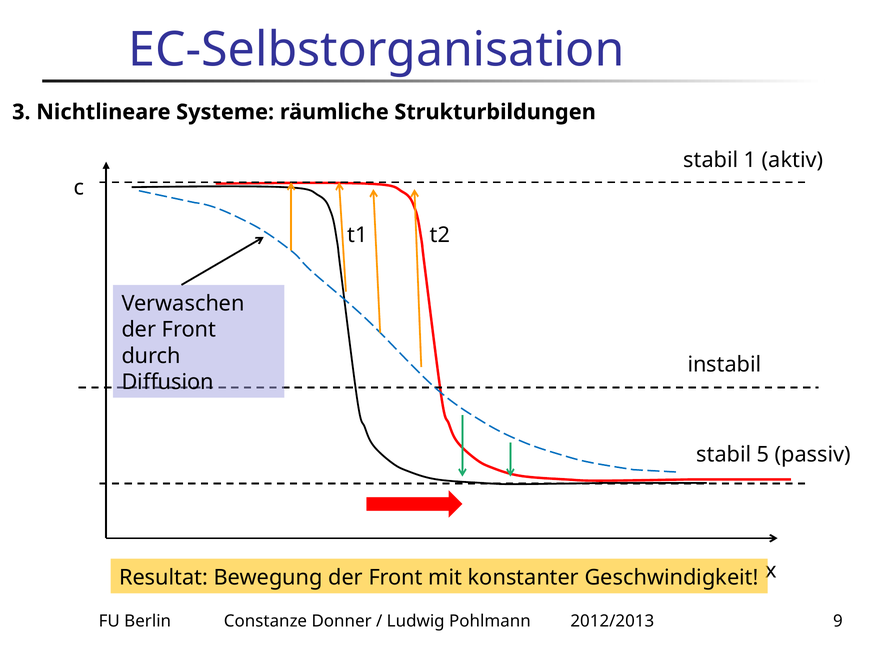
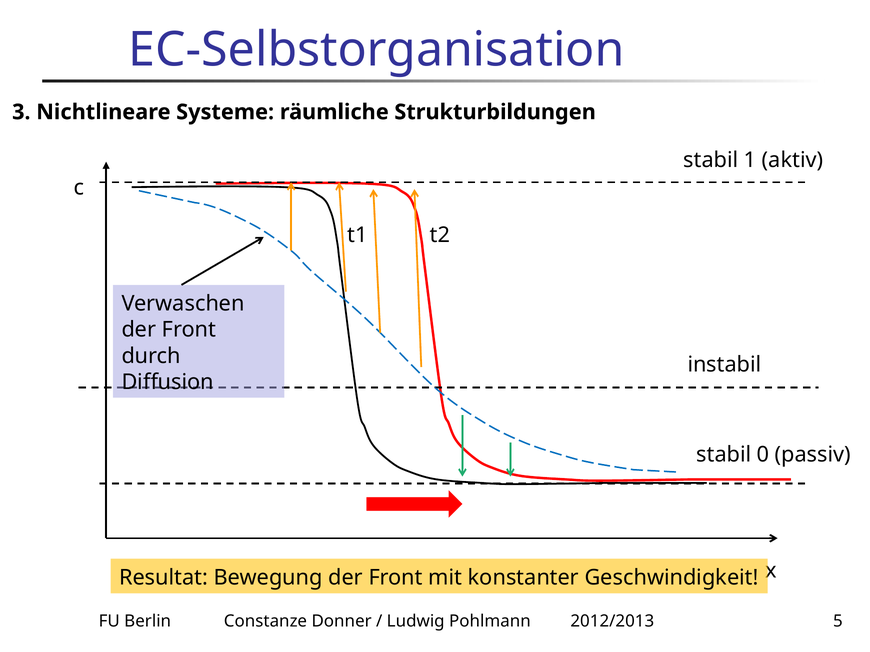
5: 5 -> 0 (763, 455)
9: 9 -> 5 (838, 621)
